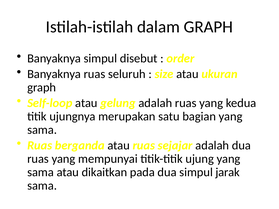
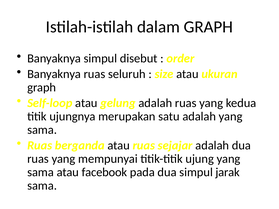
satu bagian: bagian -> adalah (199, 117)
dikaitkan: dikaitkan -> facebook (104, 172)
